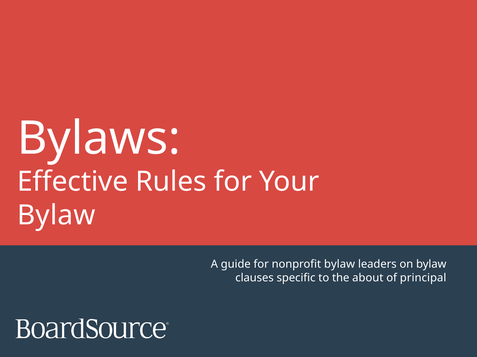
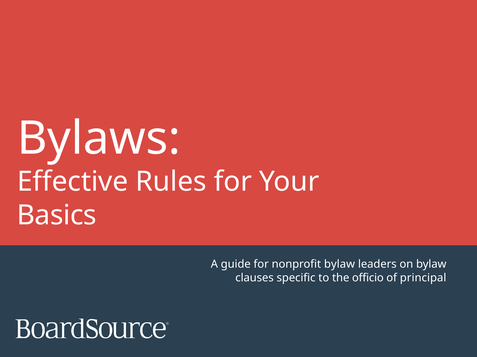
Bylaw: Bylaw -> Basics (57, 216)
about: about -> officio (368, 278)
